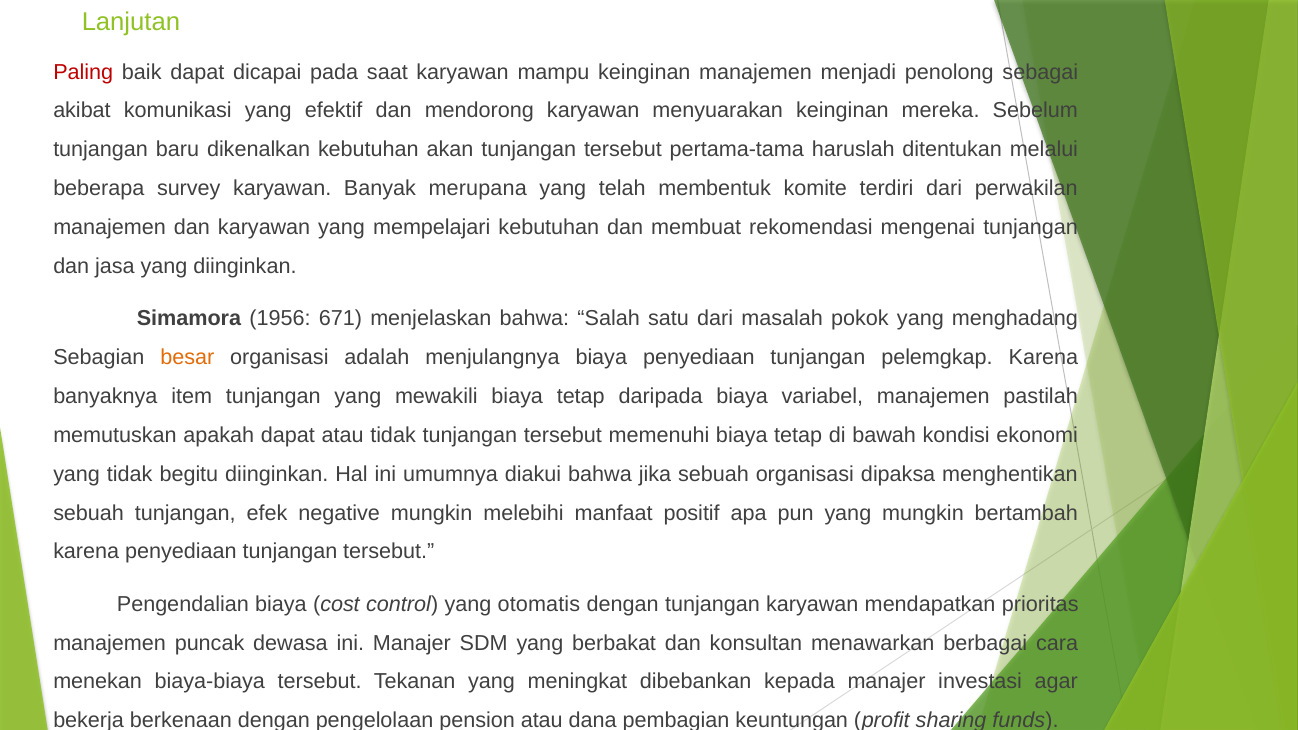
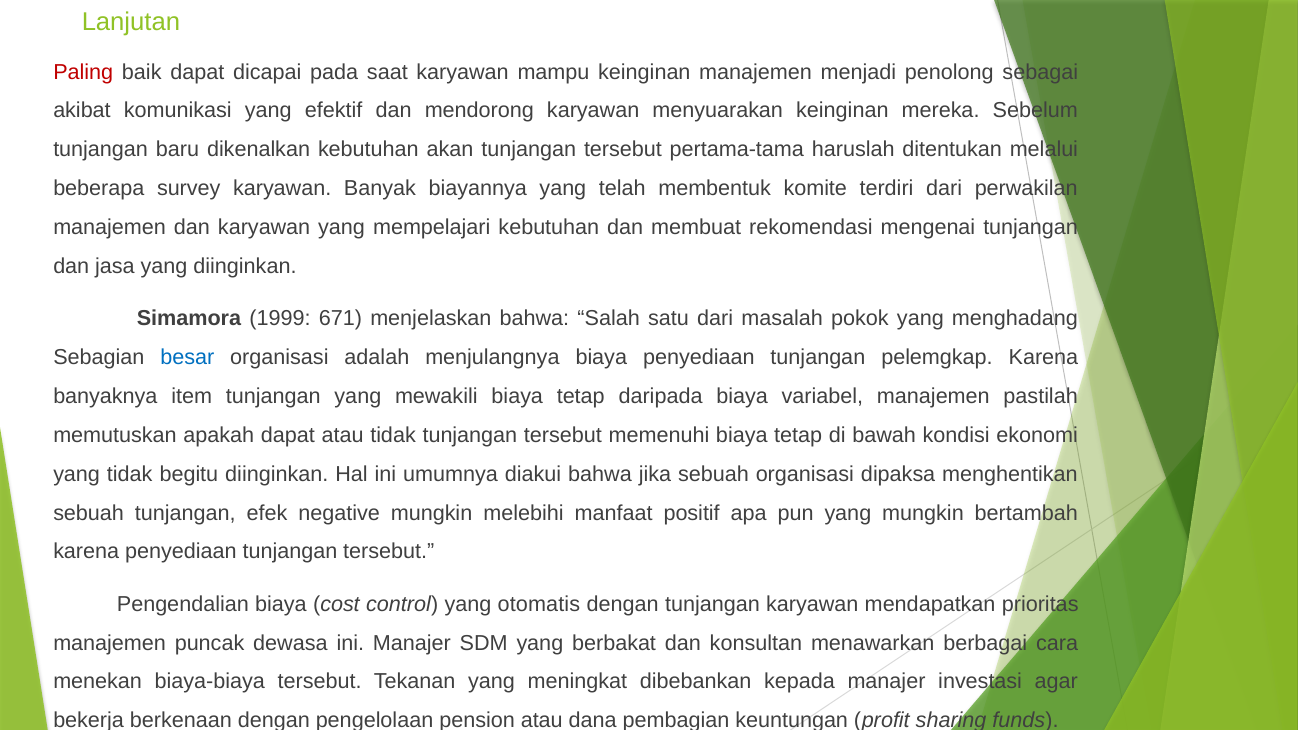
merupana: merupana -> biayannya (478, 189)
1956: 1956 -> 1999 (280, 319)
besar colour: orange -> blue (187, 358)
